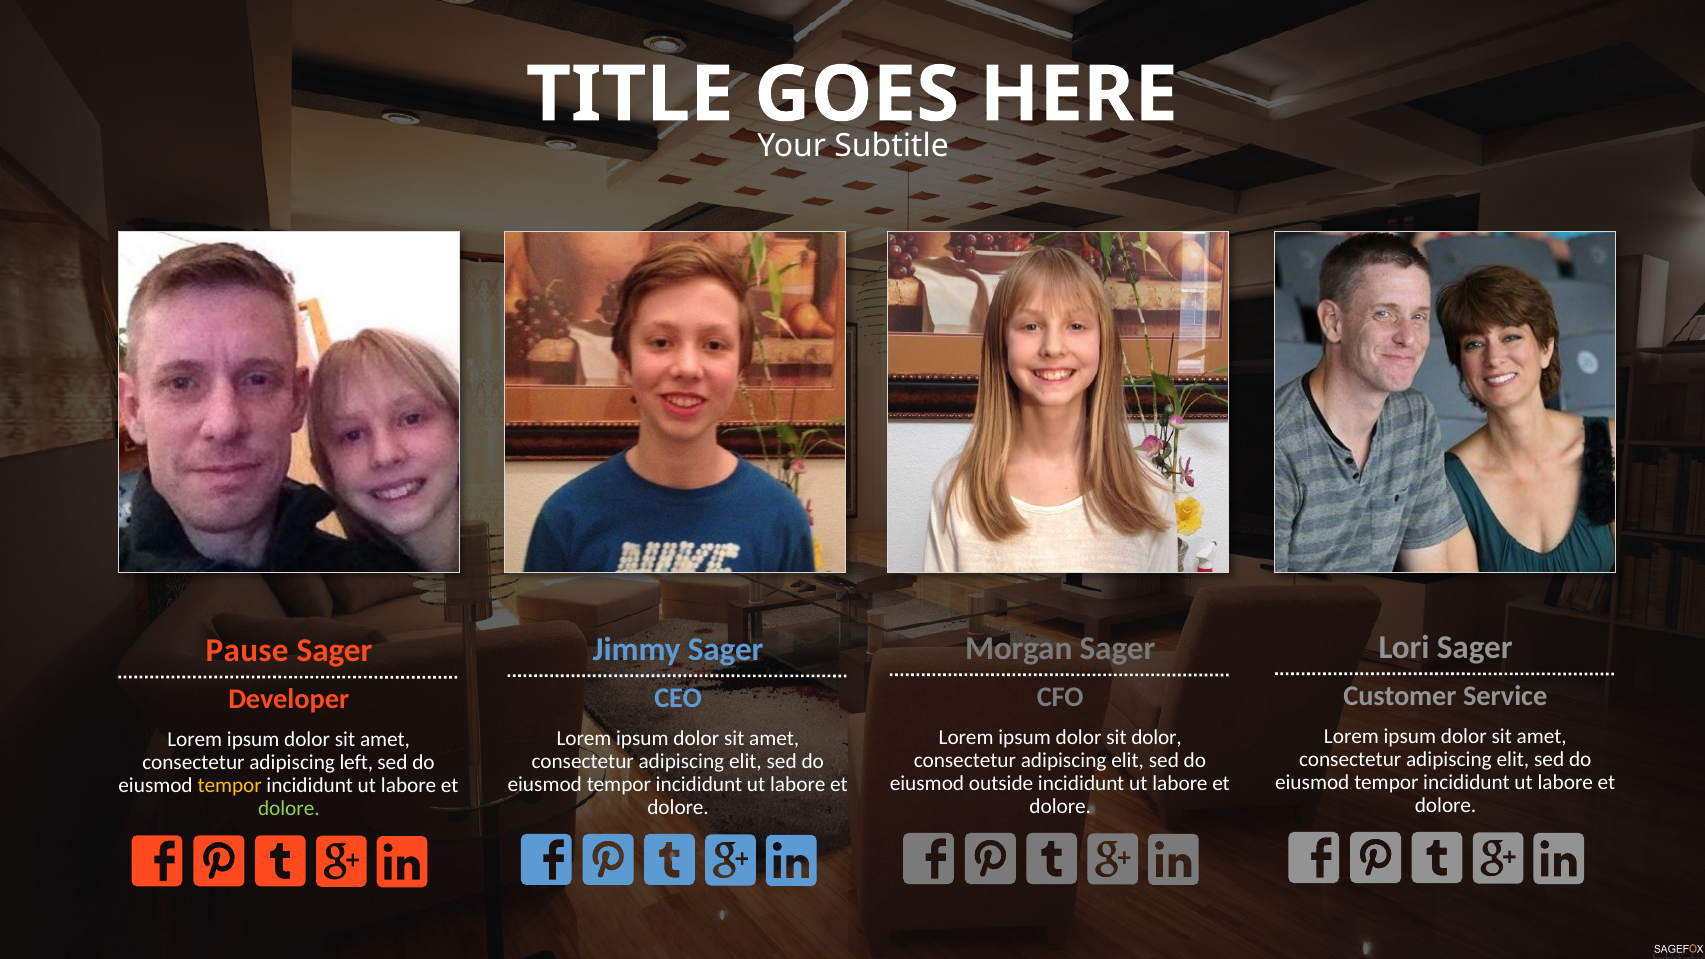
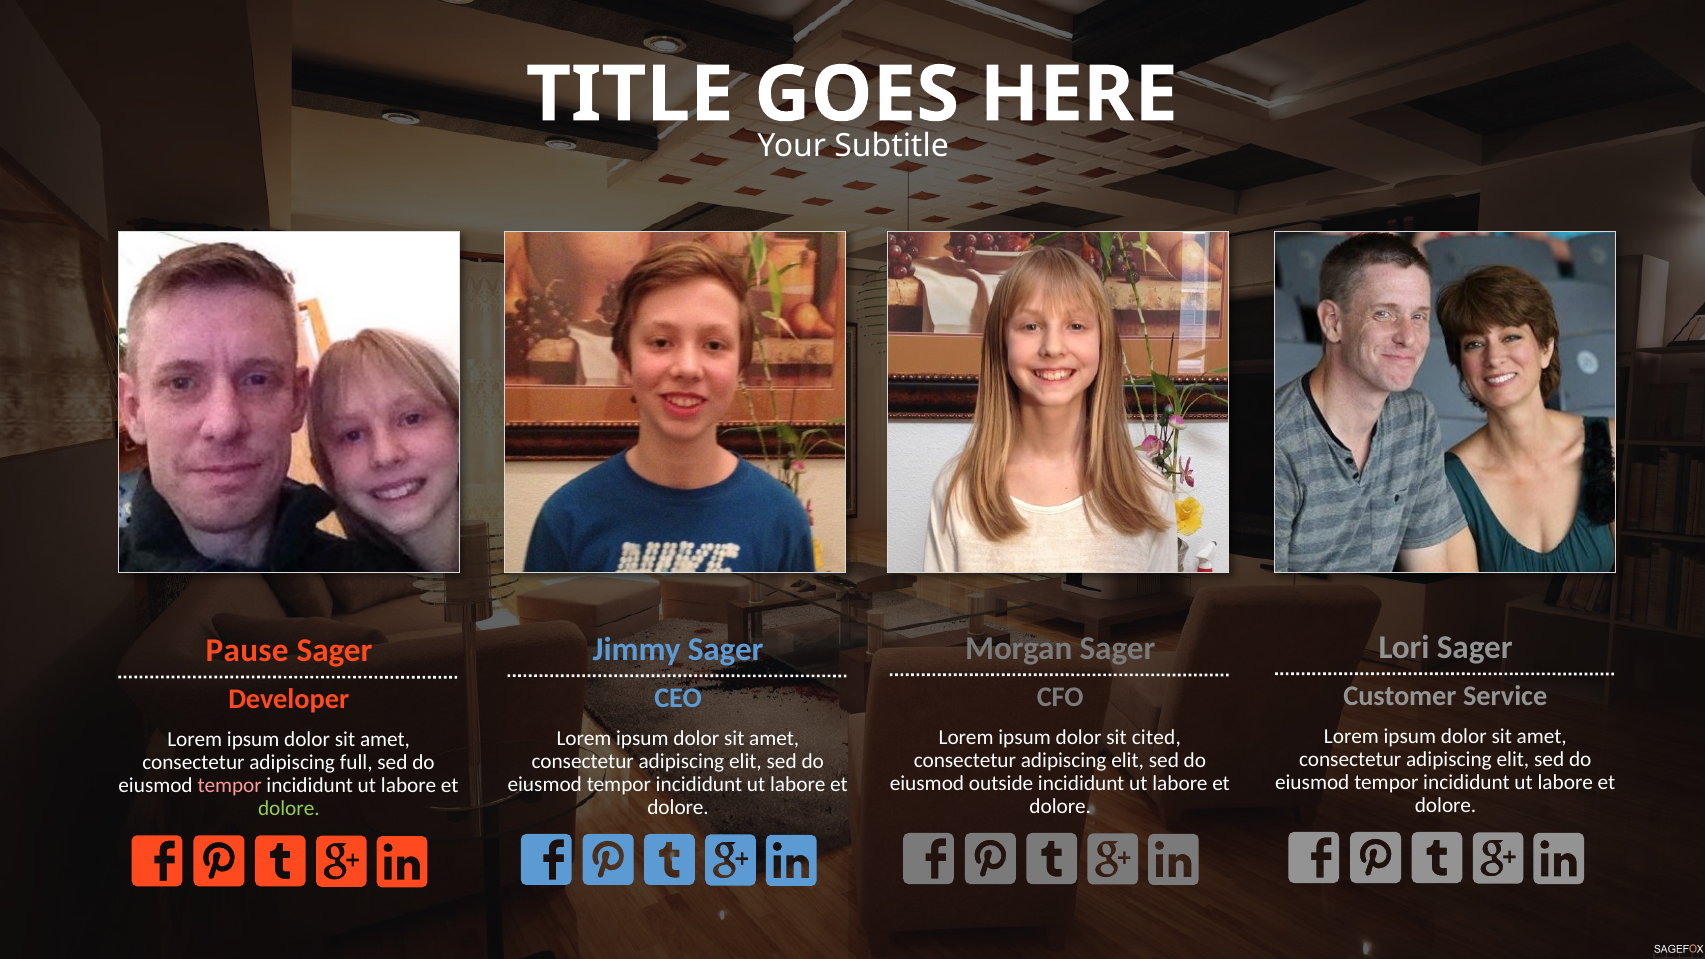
sit dolor: dolor -> cited (1156, 737)
left: left -> full (356, 763)
tempor colour: yellow -> pink (230, 786)
